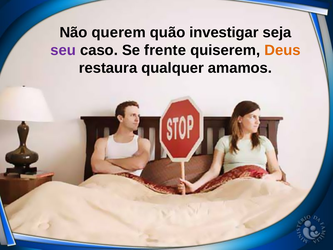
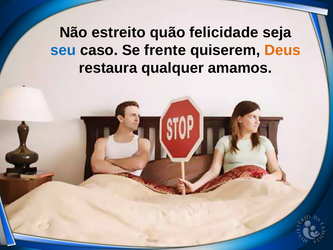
querem: querem -> estreito (119, 32)
investigar: investigar -> felicidade (224, 32)
seu colour: purple -> blue (63, 50)
